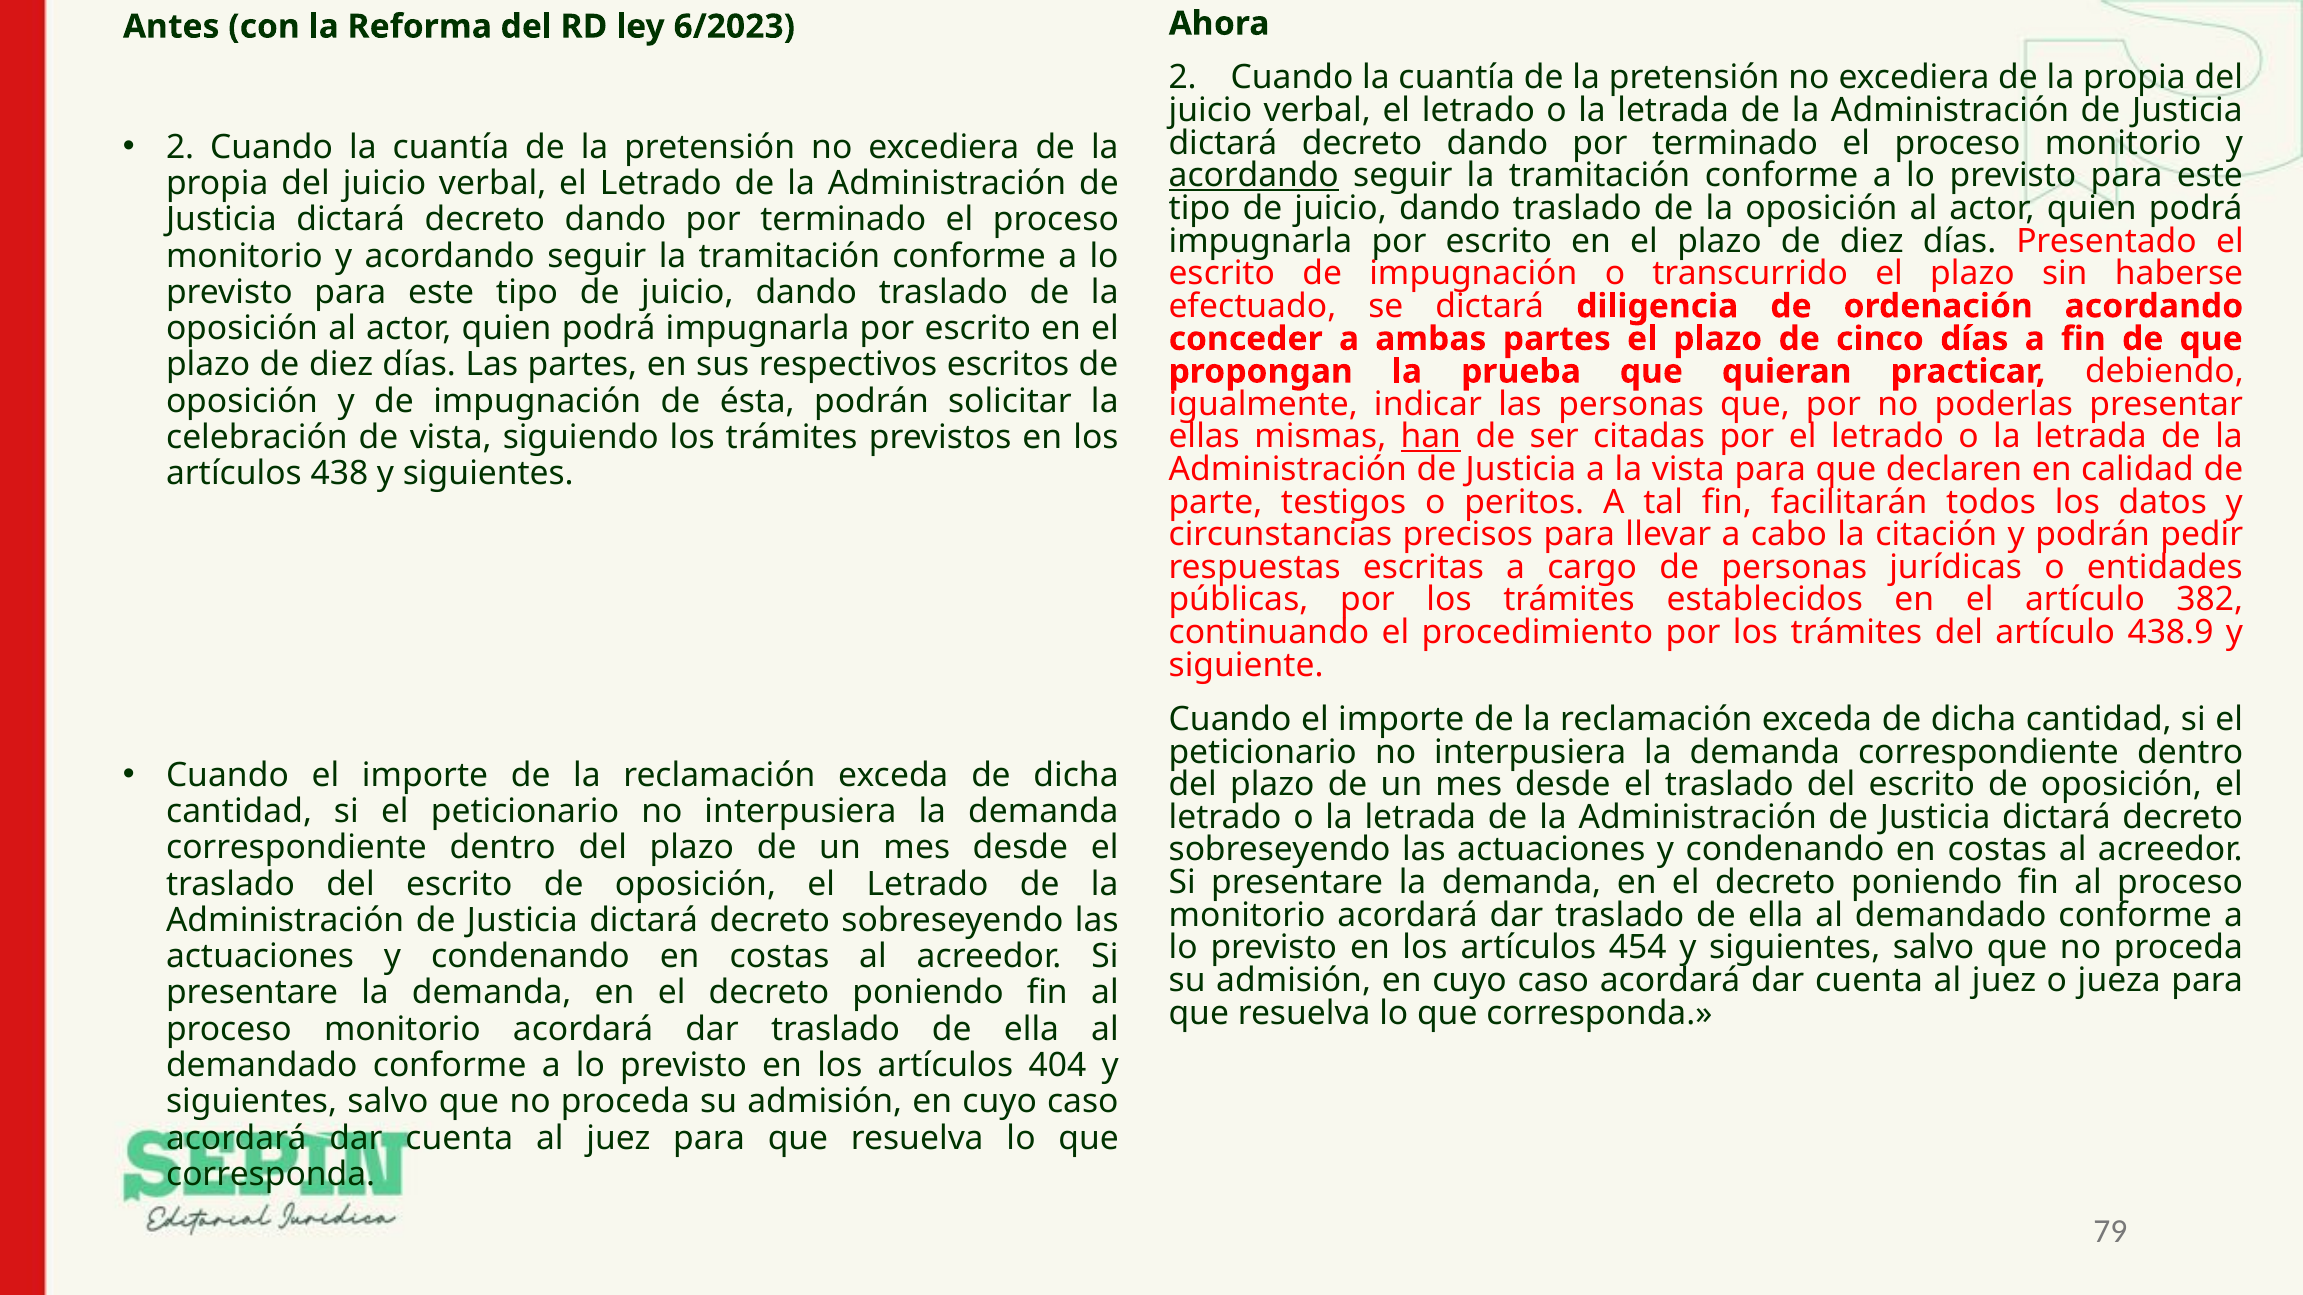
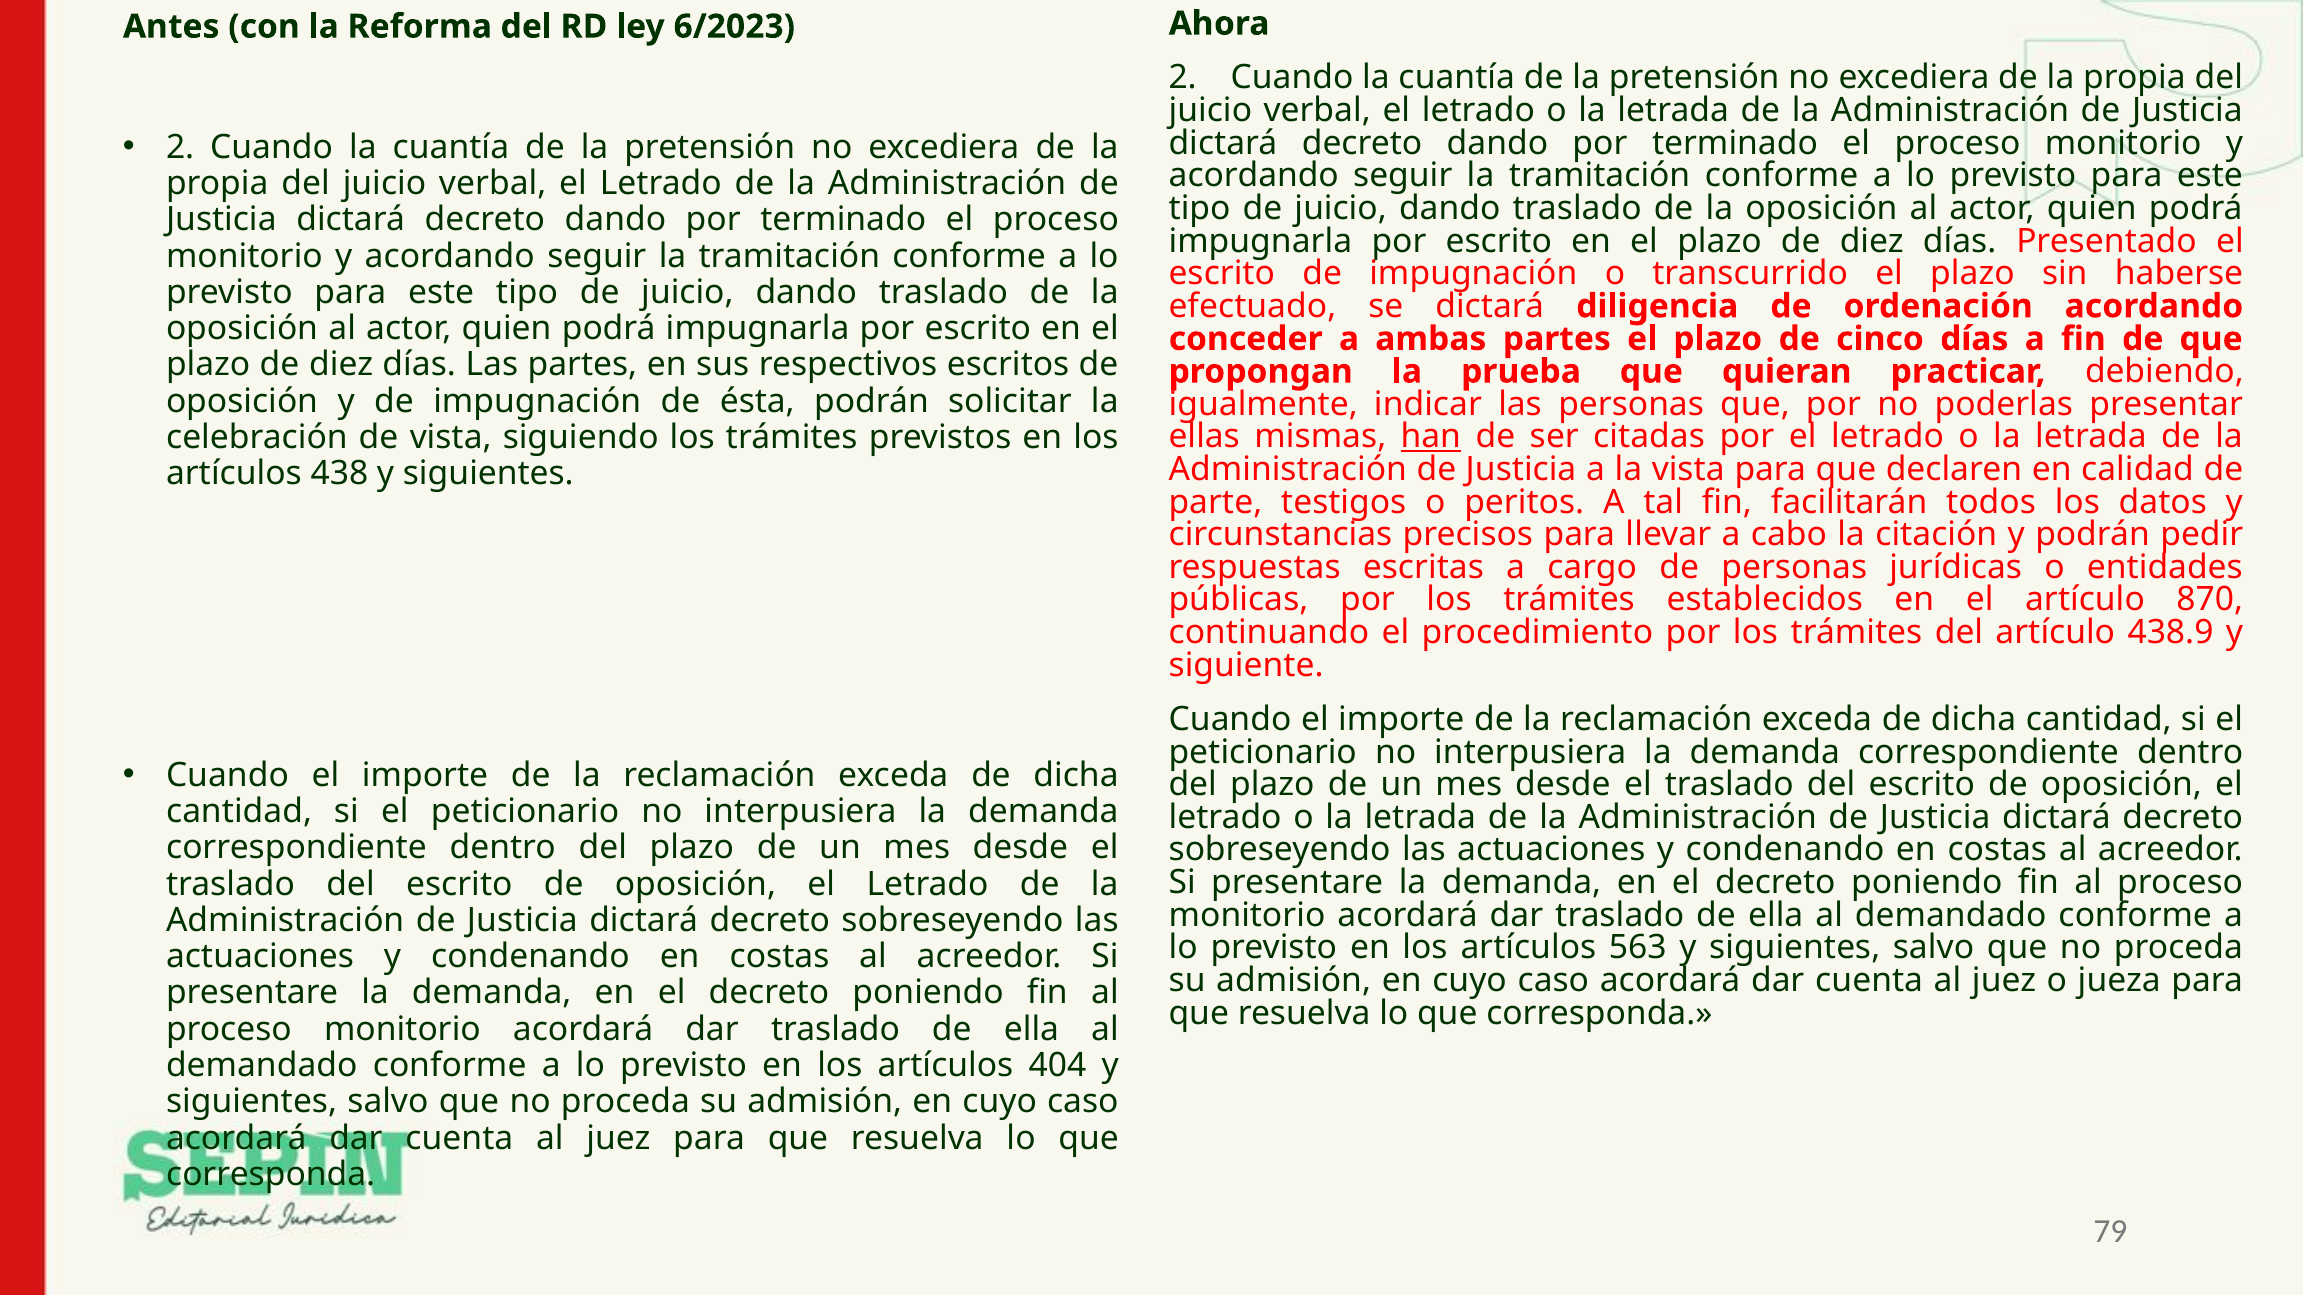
acordando underline: present -> none (1254, 176)
382: 382 -> 870 (2210, 600)
454: 454 -> 563 (1638, 948)
